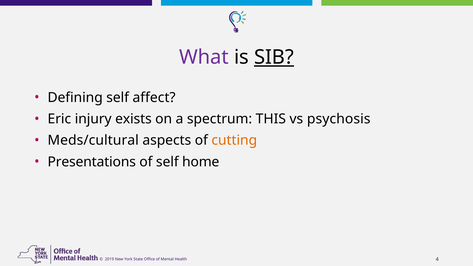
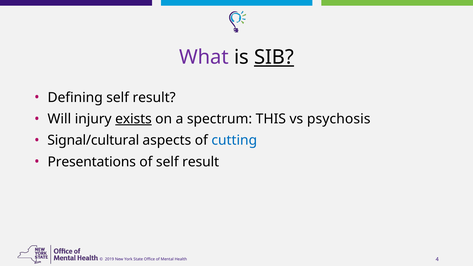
Defining self affect: affect -> result (154, 98)
Eric: Eric -> Will (59, 119)
exists underline: none -> present (133, 119)
Meds/cultural: Meds/cultural -> Signal/cultural (93, 140)
cutting colour: orange -> blue (234, 140)
of self home: home -> result (201, 162)
